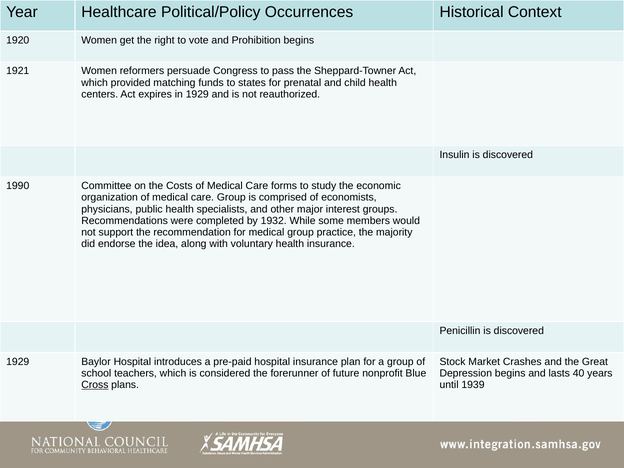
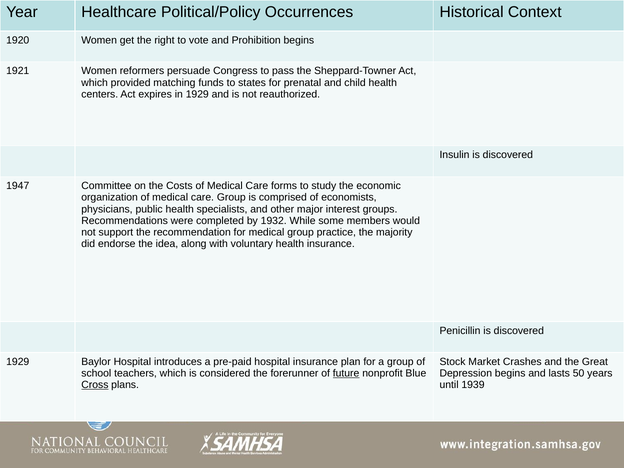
1990: 1990 -> 1947 (18, 186)
future underline: none -> present (346, 373)
40: 40 -> 50 (579, 373)
